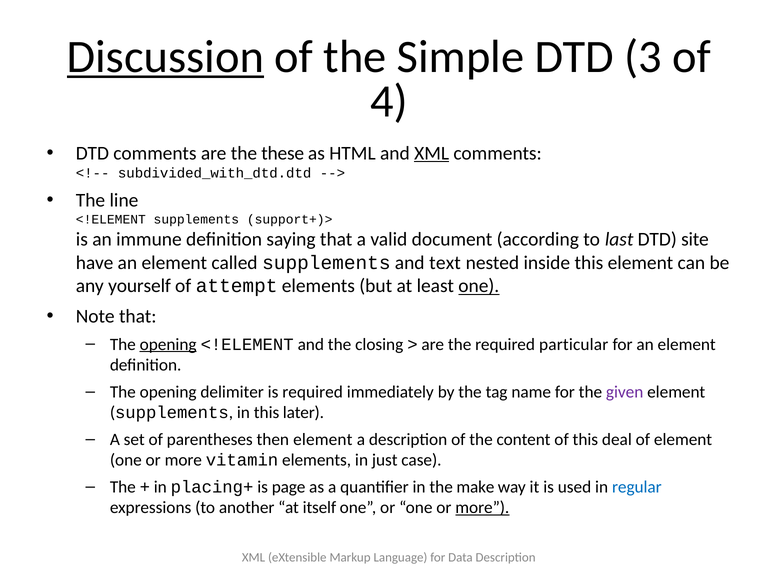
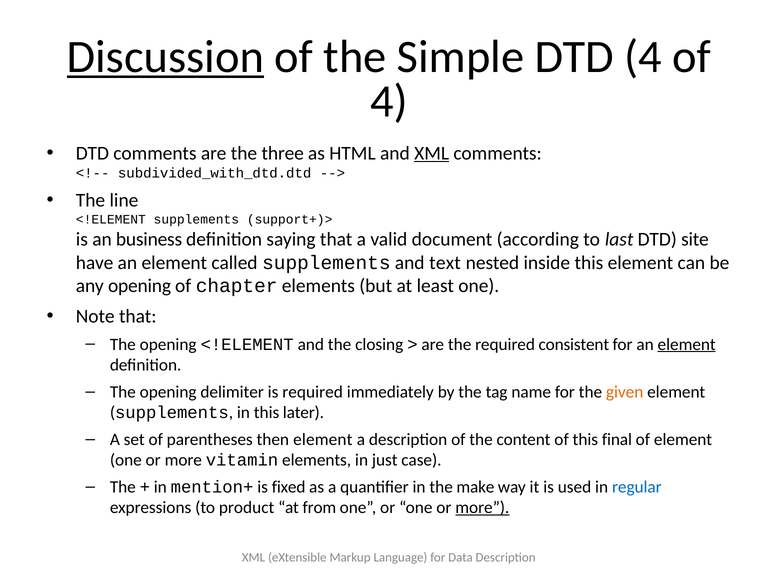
DTD 3: 3 -> 4 (643, 57)
these: these -> three (283, 153)
immune: immune -> business (149, 239)
any yourself: yourself -> opening (140, 286)
attempt: attempt -> chapter (237, 286)
one underline: present -> none (479, 286)
opening underline: present -> none (168, 344)
particular: particular -> consistent (574, 344)
element underline: none -> present (687, 344)
given colour: purple -> orange (625, 392)
deal: deal -> final (617, 439)
placing+: placing+ -> mention+ (212, 487)
page: page -> fixed (289, 487)
another: another -> product (247, 507)
itself: itself -> from (319, 507)
